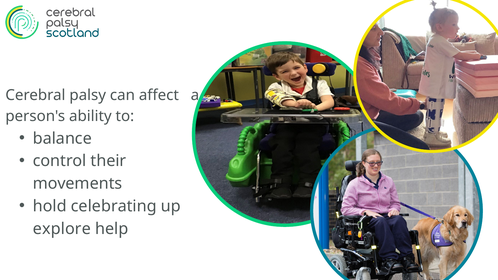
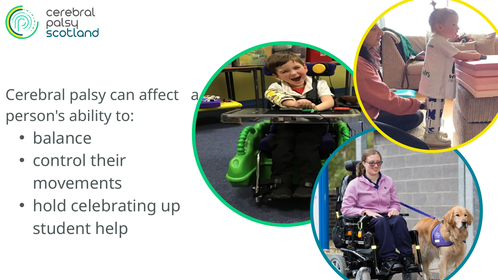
explore: explore -> student (62, 229)
